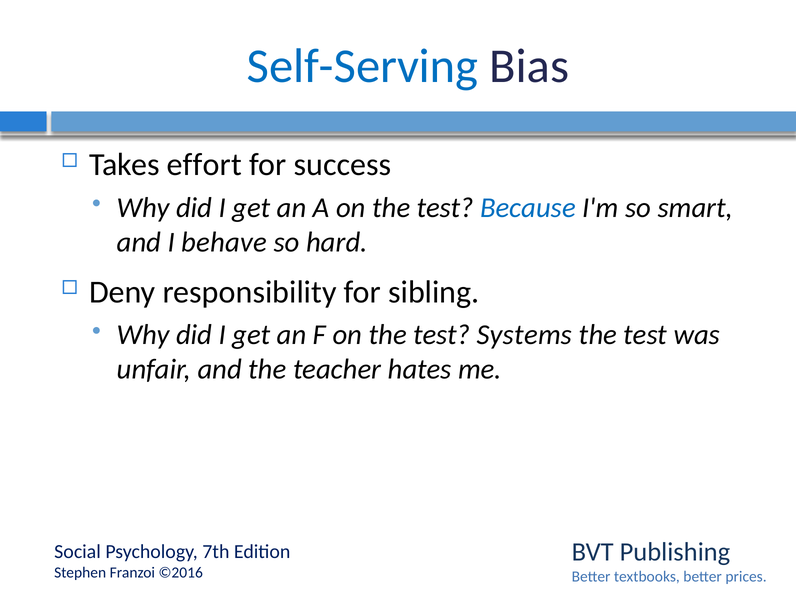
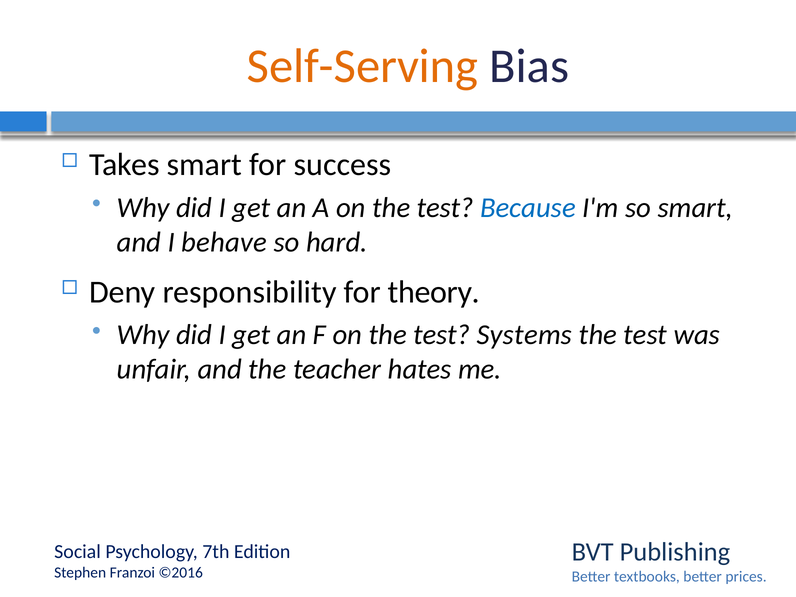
Self-Serving colour: blue -> orange (363, 66)
Takes effort: effort -> smart (204, 165)
sibling: sibling -> theory (434, 292)
